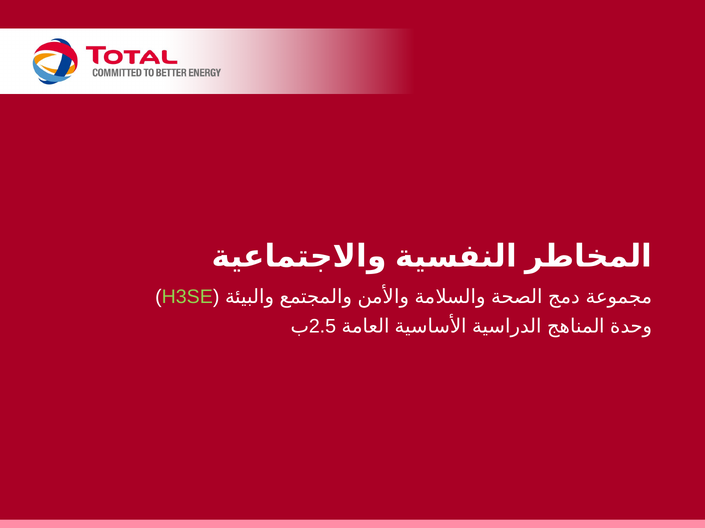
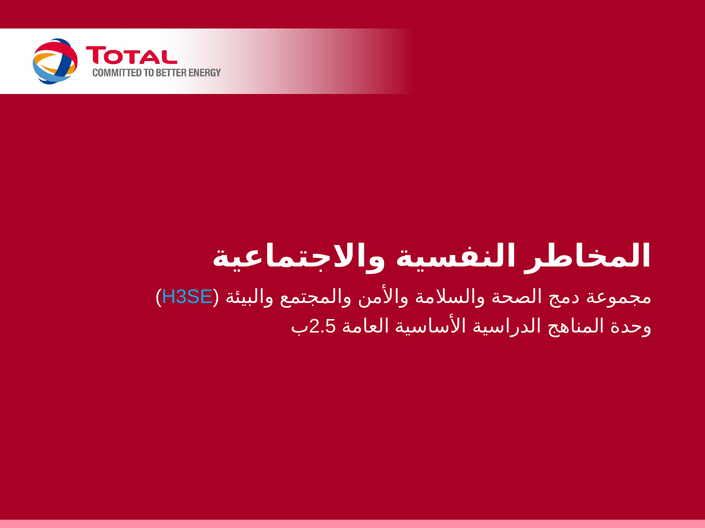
H3SE colour: light green -> light blue (187, 297)
